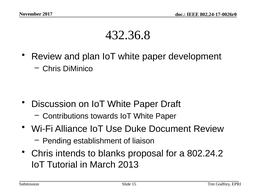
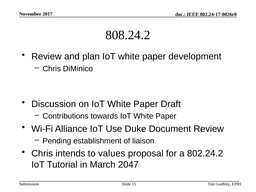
432.36.8: 432.36.8 -> 808.24.2 (128, 35)
blanks: blanks -> values (112, 154)
2013: 2013 -> 2047 (128, 165)
